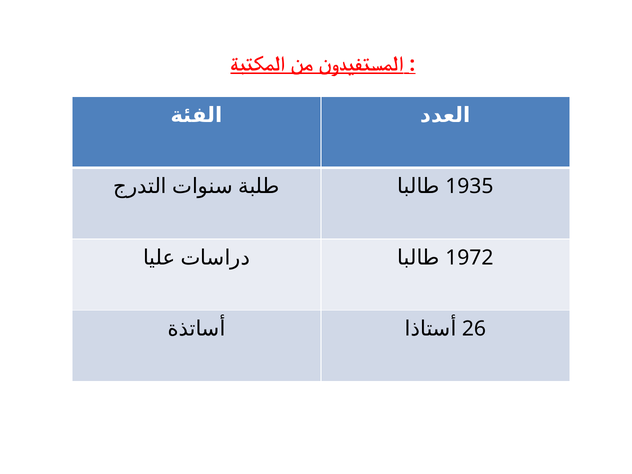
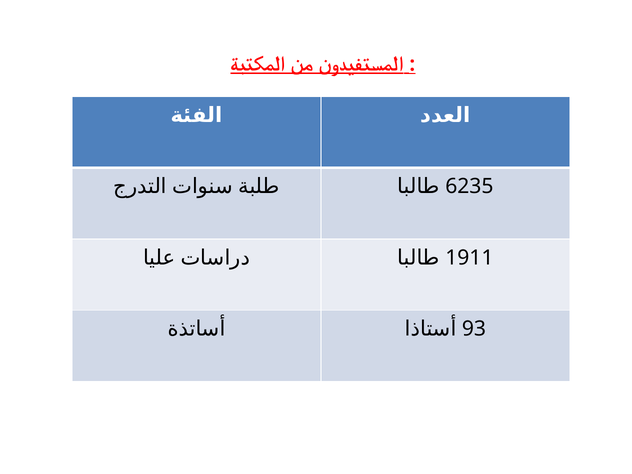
1935: 1935 -> 6235 (469, 187)
1972: 1972 -> 1911 (469, 258)
26: 26 -> 93 (474, 329)
